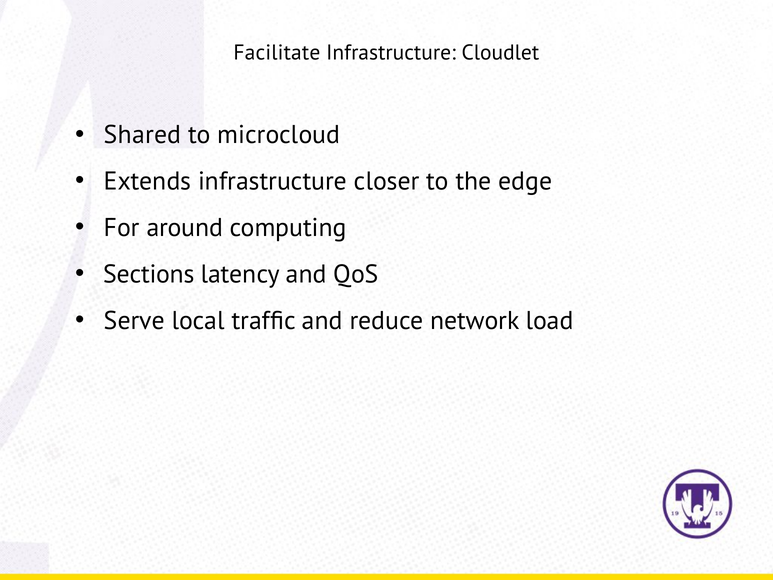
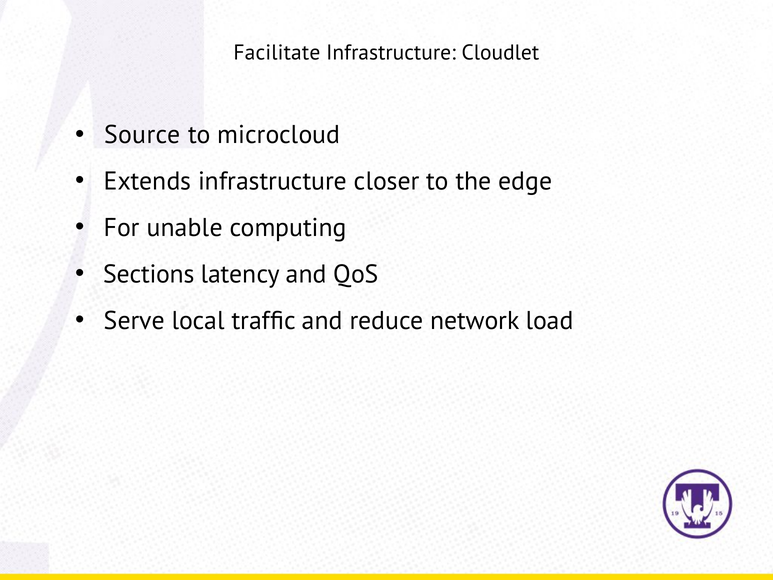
Shared: Shared -> Source (143, 135)
around: around -> unable (185, 228)
